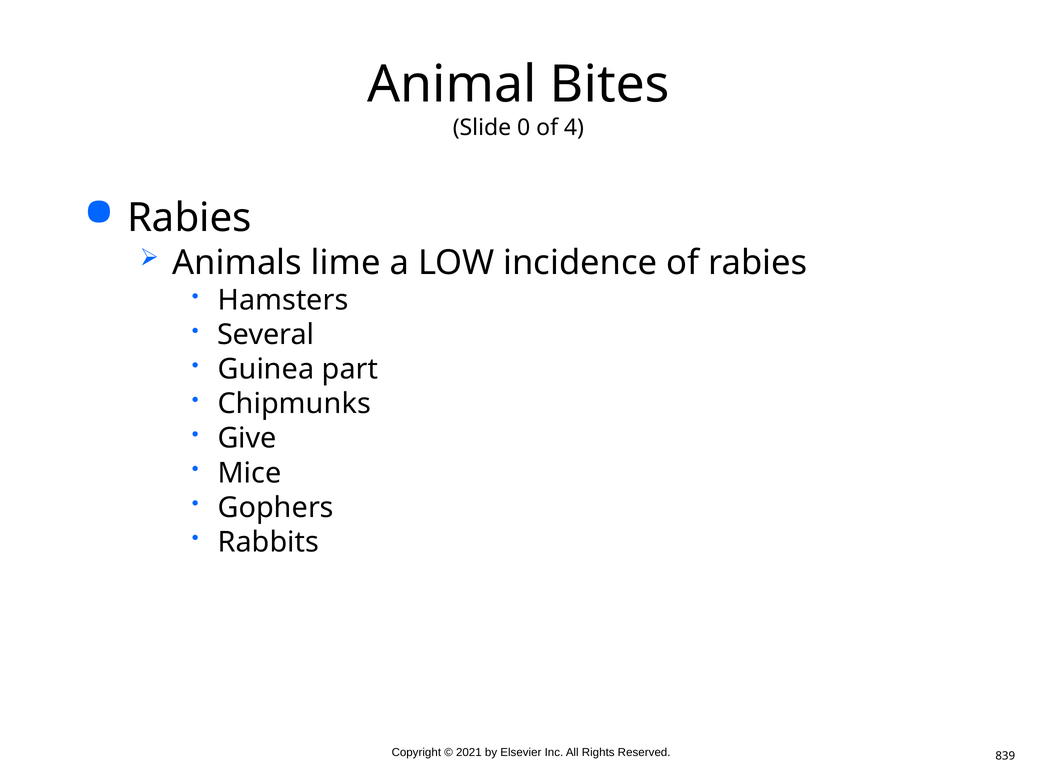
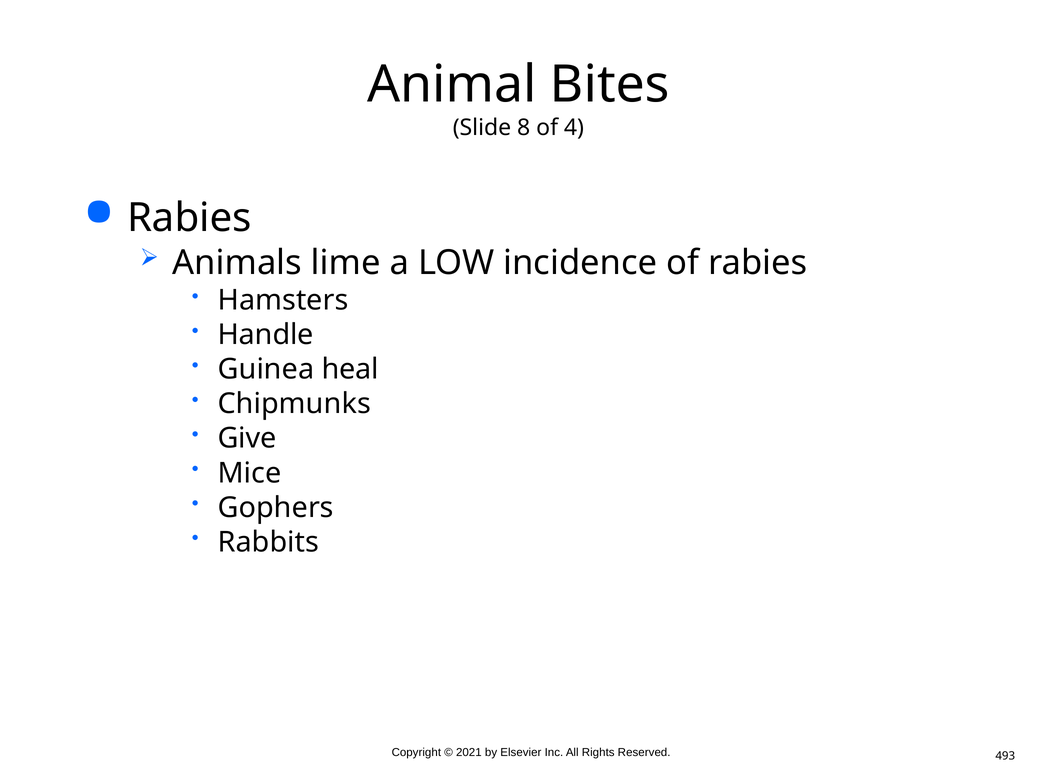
0: 0 -> 8 (524, 128)
Several: Several -> Handle (266, 335)
part: part -> heal (350, 370)
839: 839 -> 493 (1005, 757)
